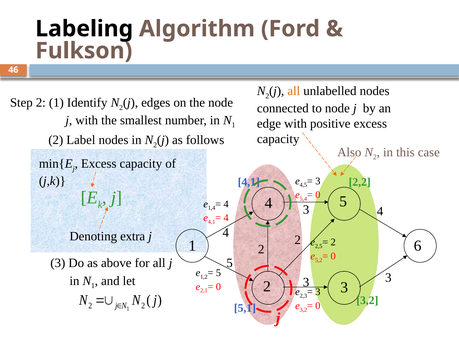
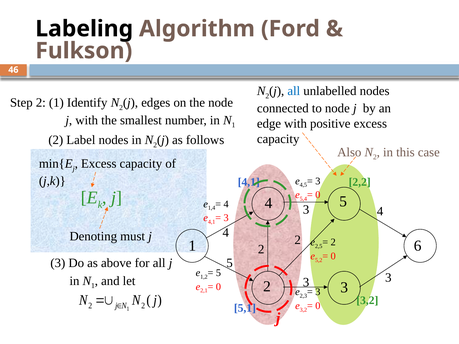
all colour: orange -> blue (294, 91)
4: 4 -> 3 (226, 218)
extra: extra -> must (133, 236)
